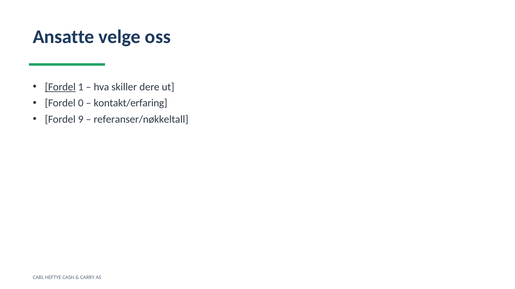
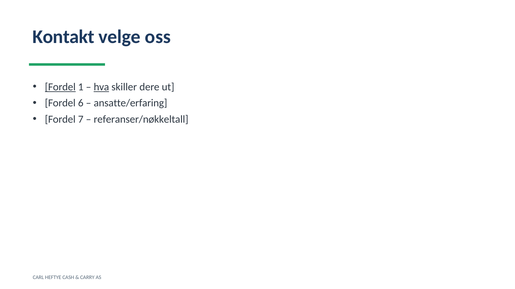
Ansatte: Ansatte -> Kontakt (64, 37)
hva underline: none -> present (101, 87)
0: 0 -> 6 (81, 103)
kontakt/erfaring: kontakt/erfaring -> ansatte/erfaring (130, 103)
9: 9 -> 7 (81, 119)
